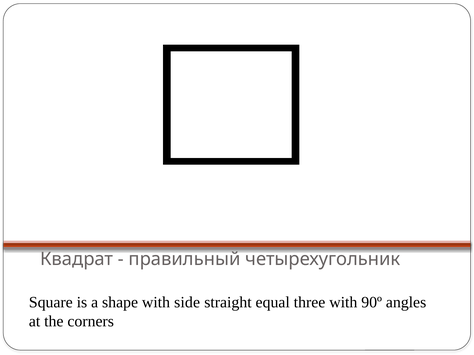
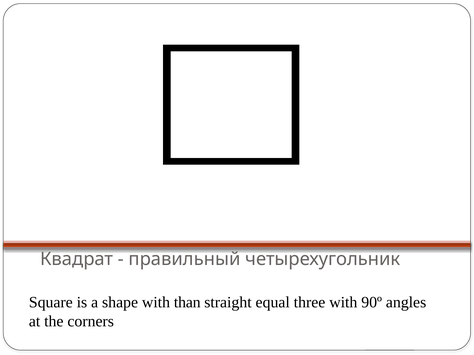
side: side -> than (187, 303)
